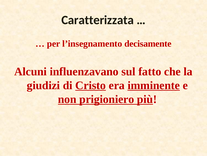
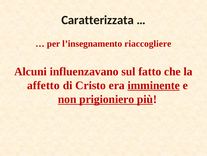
decisamente: decisamente -> riaccogliere (148, 43)
giudizi: giudizi -> affetto (43, 85)
Cristo underline: present -> none (91, 85)
